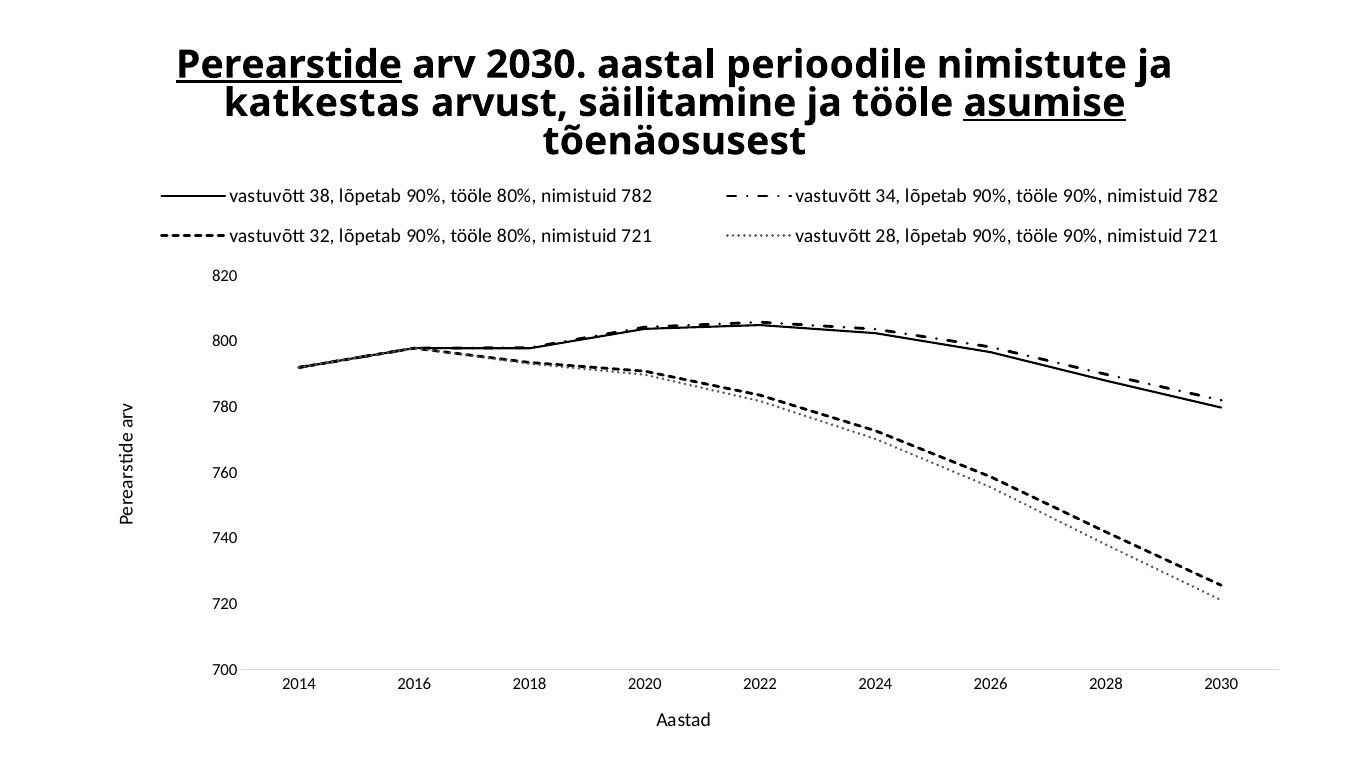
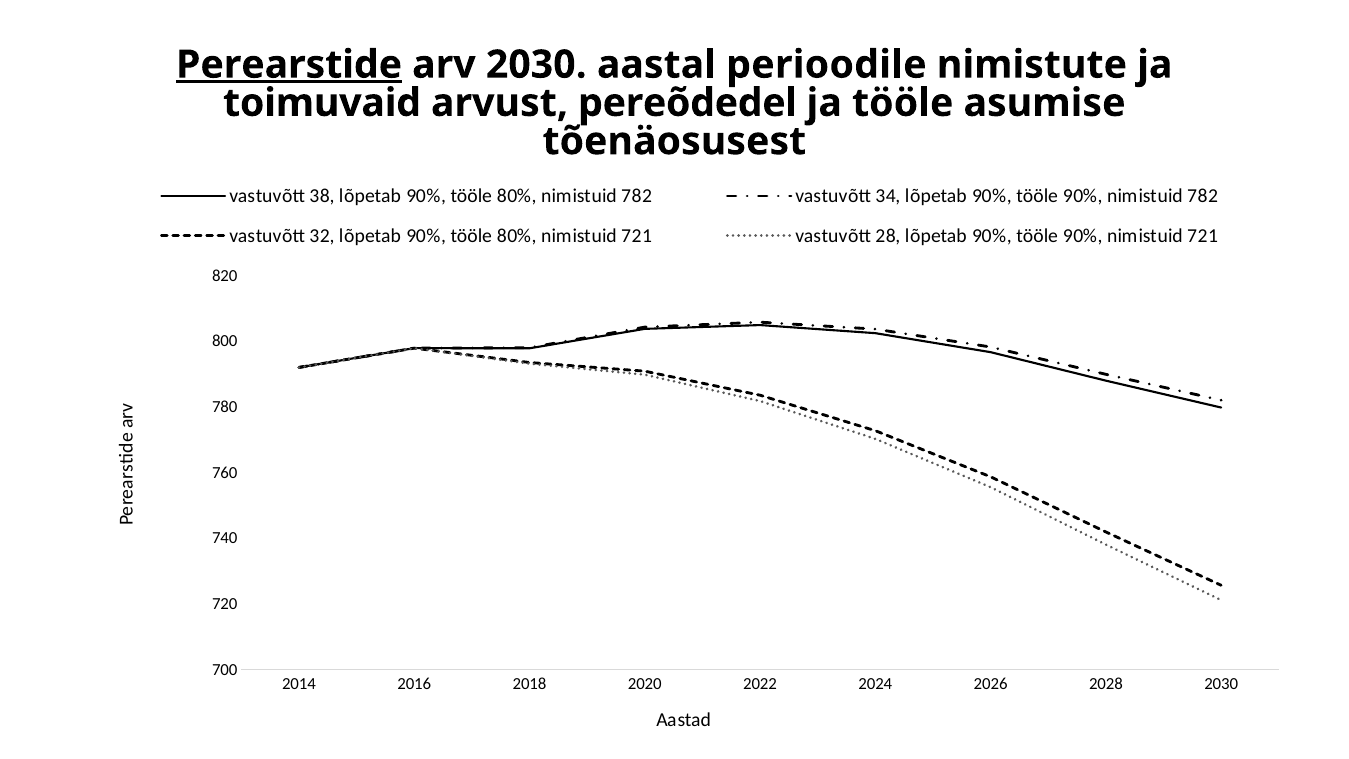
katkestas: katkestas -> toimuvaid (322, 103)
säilitamine: säilitamine -> pereõdedel (688, 103)
asumise underline: present -> none (1045, 103)
